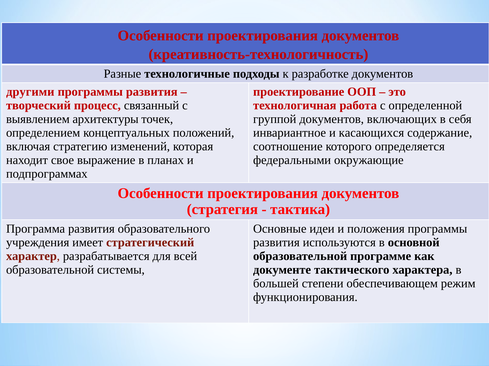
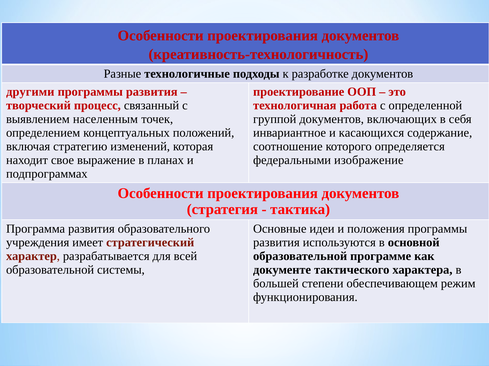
архитектуры: архитектуры -> населенным (105, 119)
окружающие: окружающие -> изображение (369, 160)
